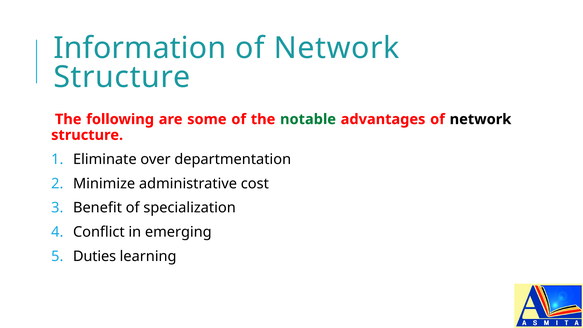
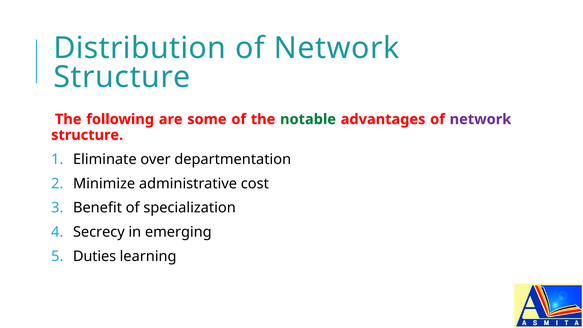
Information: Information -> Distribution (140, 48)
network colour: black -> purple (480, 119)
Conflict: Conflict -> Secrecy (99, 232)
